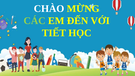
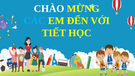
CÁC colour: light green -> light blue (35, 21)
